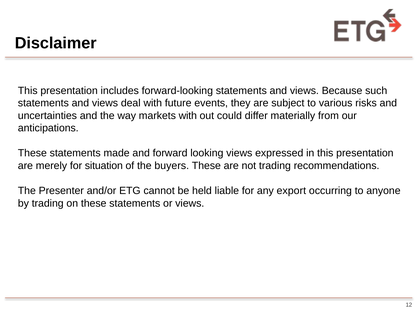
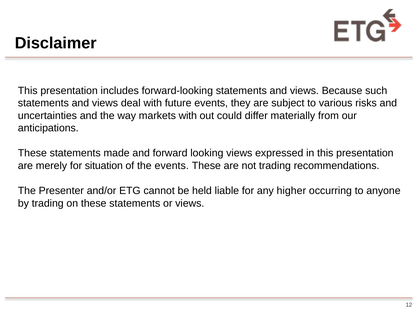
the buyers: buyers -> events (172, 166)
export: export -> higher (291, 191)
